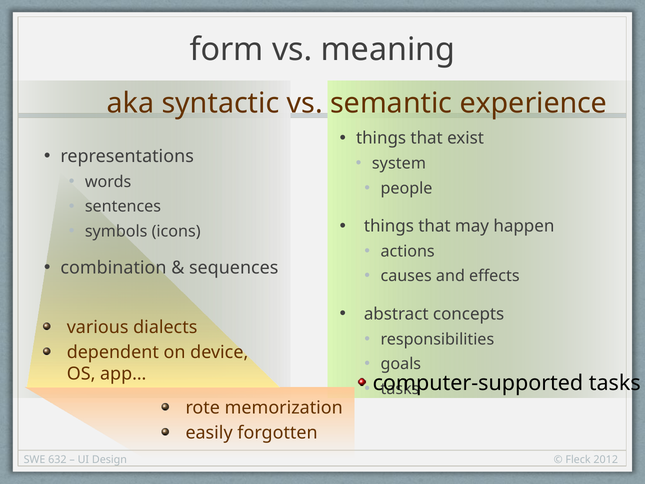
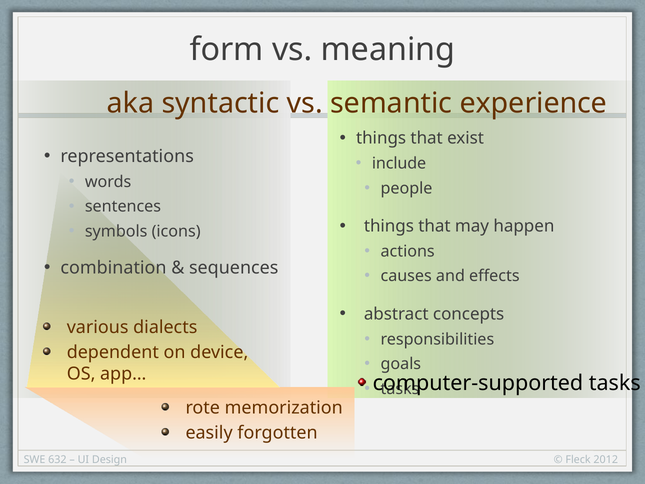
system: system -> include (399, 163)
